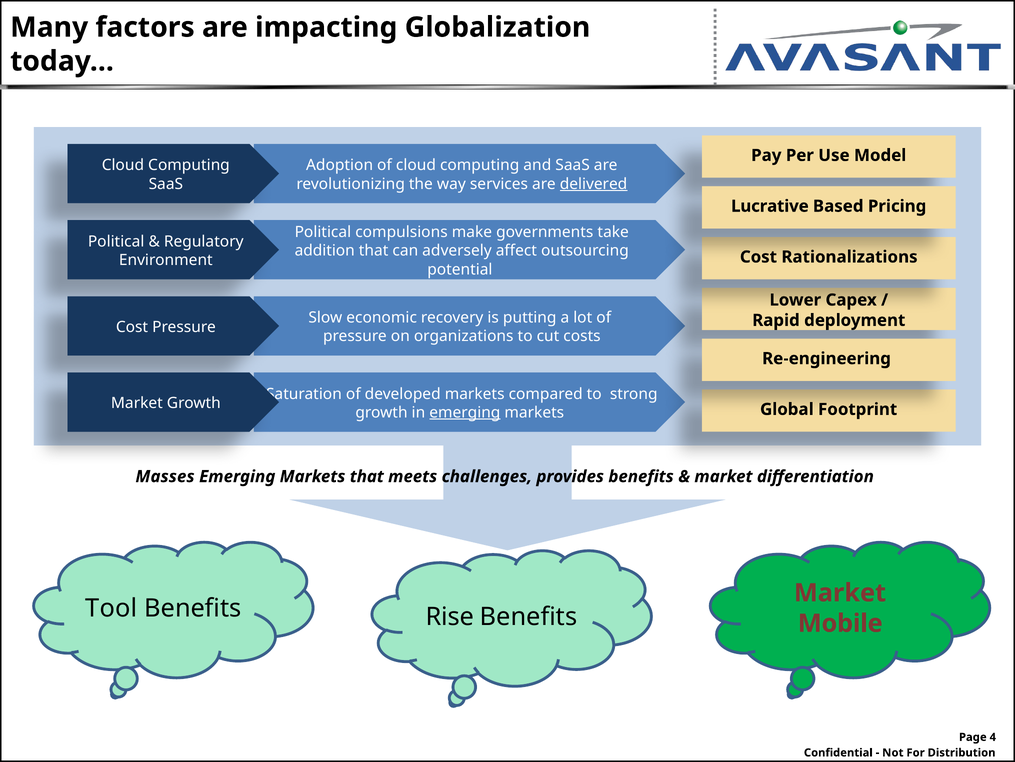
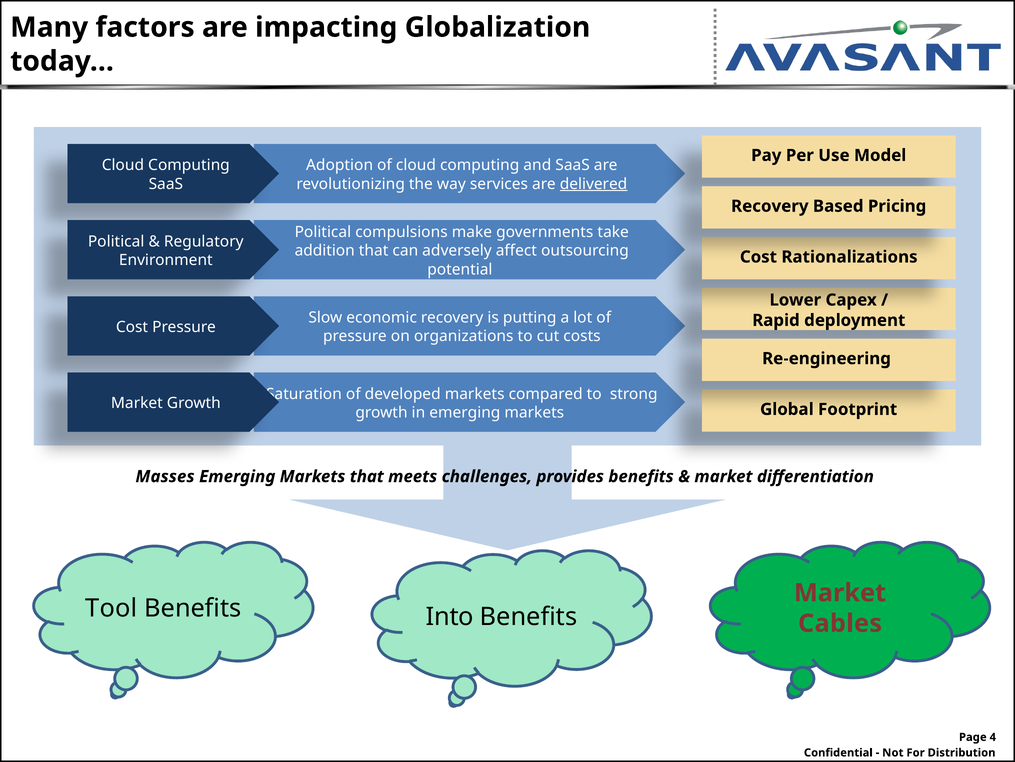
Lucrative: Lucrative -> Recovery (770, 206)
emerging underline: present -> none (465, 412)
Rise: Rise -> Into (450, 616)
Mobile: Mobile -> Cables (840, 623)
